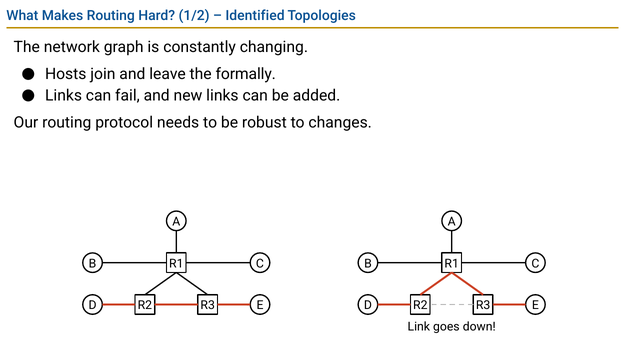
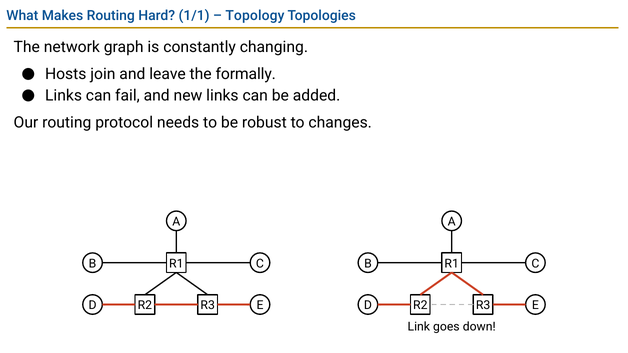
1/2: 1/2 -> 1/1 (194, 16)
Identified: Identified -> Topology (255, 16)
